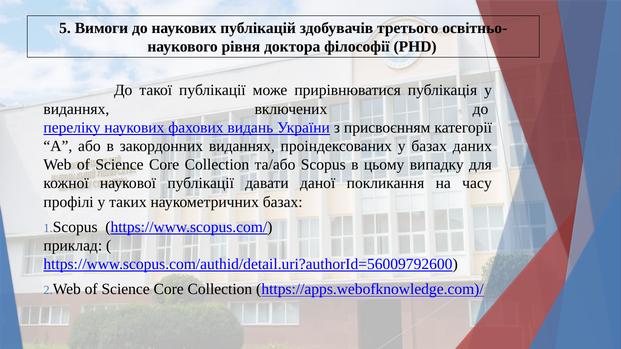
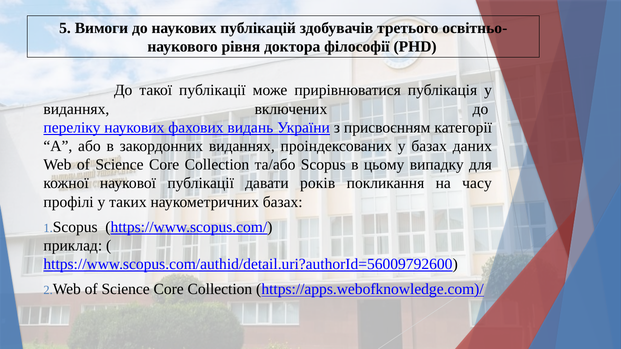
даної: даної -> років (318, 184)
